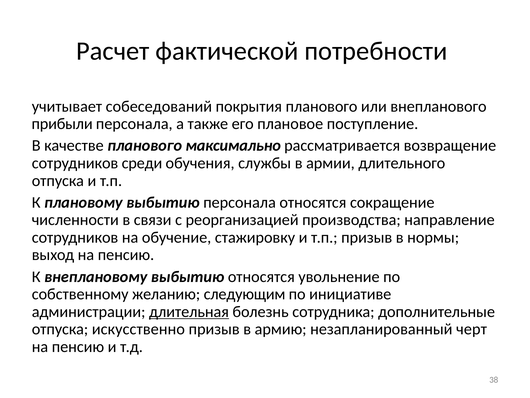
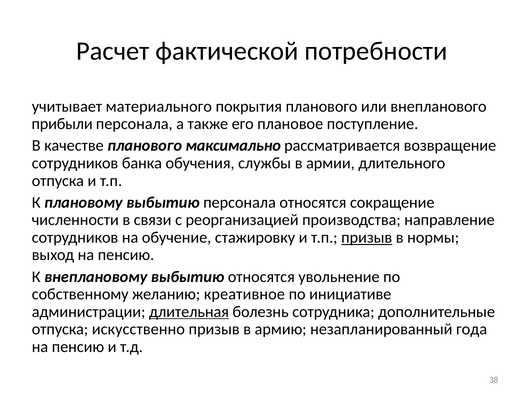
собеседований: собеседований -> материального (159, 106)
среди: среди -> банка (142, 163)
призыв underline: none -> present (367, 237)
следующим: следующим -> креативное (244, 294)
черт: черт -> года (472, 329)
